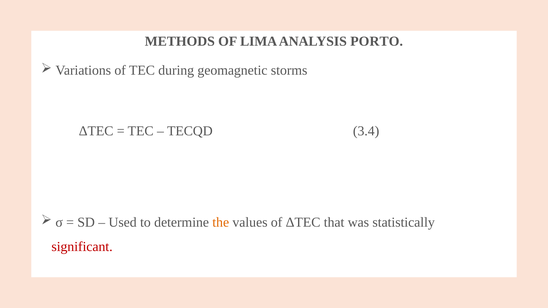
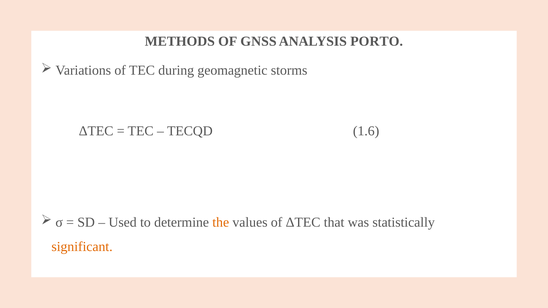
LIMA: LIMA -> GNSS (258, 41)
3.4: 3.4 -> 1.6 (366, 131)
significant colour: red -> orange (82, 247)
